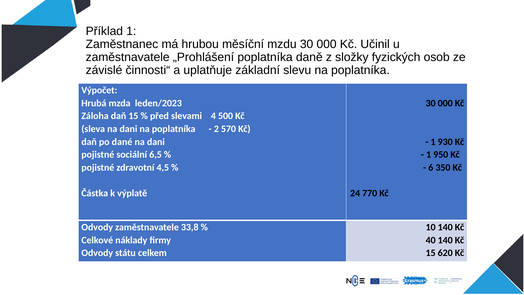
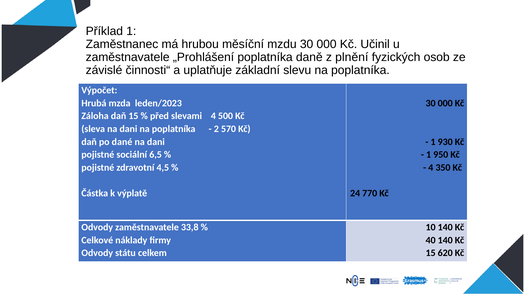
složky: složky -> plnění (352, 57)
6: 6 -> 4 (431, 167)
